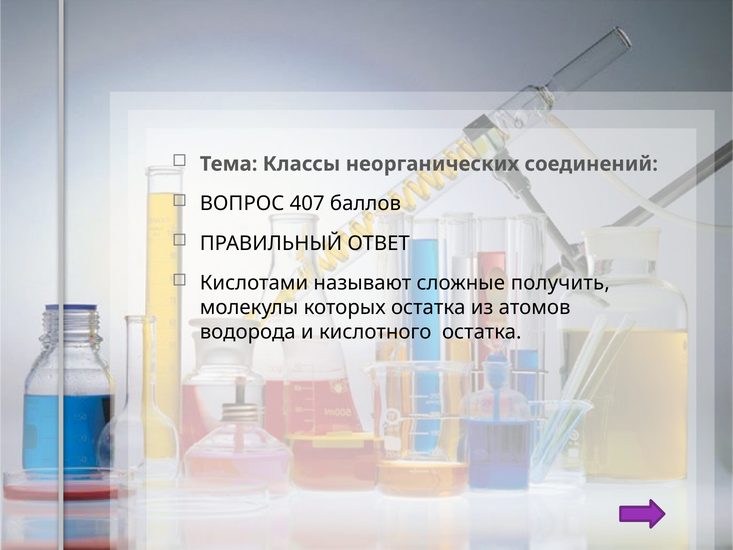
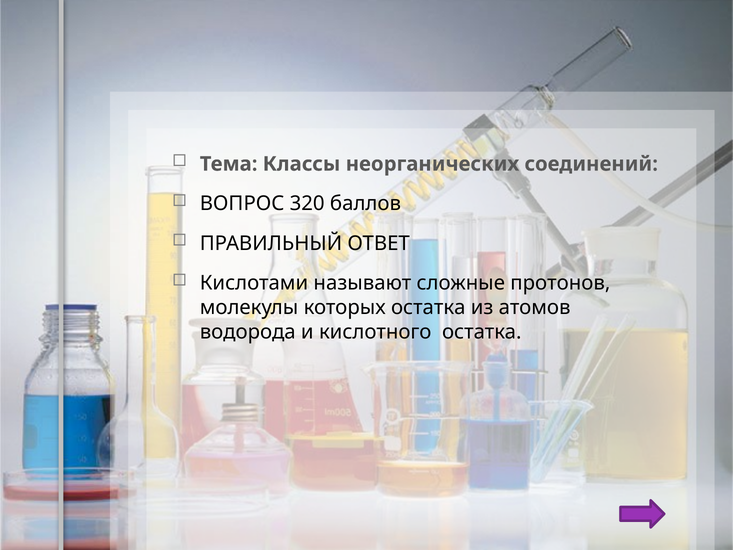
407: 407 -> 320 (307, 204)
получить: получить -> протонов (560, 283)
